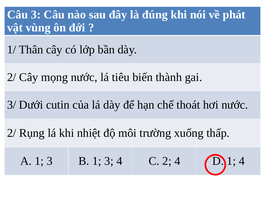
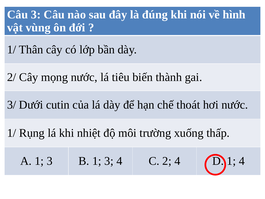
phát: phát -> hình (234, 15)
2/: 2/ -> 1/ (12, 133)
